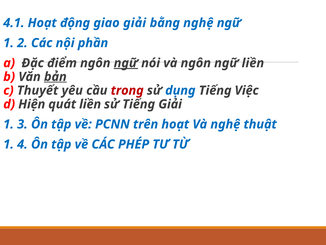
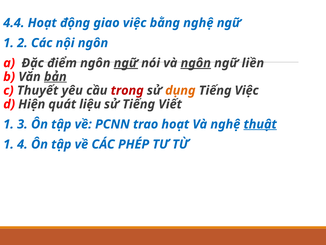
4.1: 4.1 -> 4.4 (14, 23)
giao giải: giải -> việc (135, 23)
nội phần: phần -> ngôn (93, 43)
ngôn underline: none -> present (196, 63)
dụng colour: blue -> orange (180, 90)
quát liền: liền -> liệu (90, 104)
Tiếng Giải: Giải -> Viết (170, 104)
trên: trên -> trao (146, 124)
thuật underline: none -> present (260, 124)
